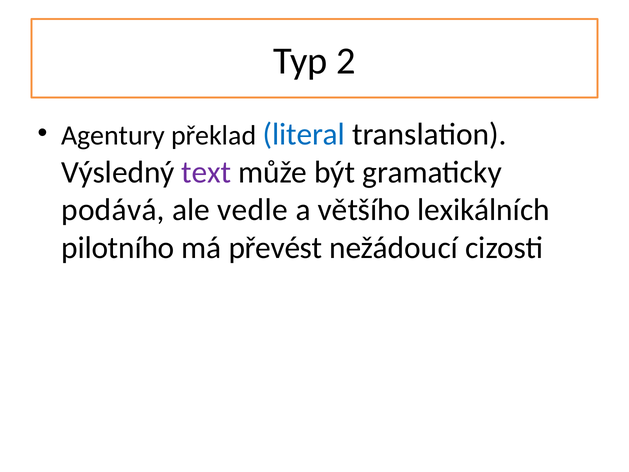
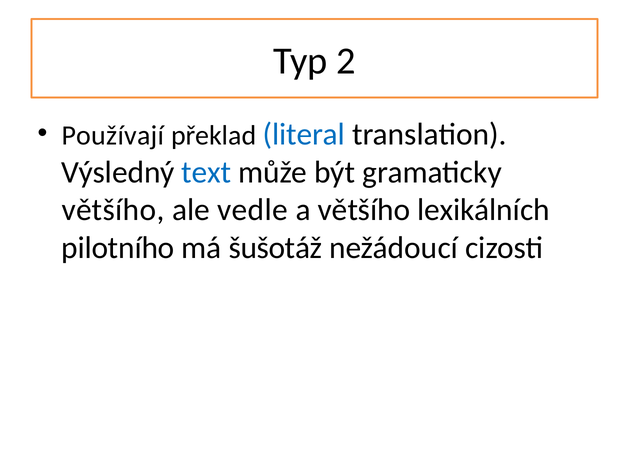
Agentury: Agentury -> Používají (113, 135)
text colour: purple -> blue (206, 172)
podává: podává -> většího (113, 210)
převést: převést -> šušotáž (275, 248)
